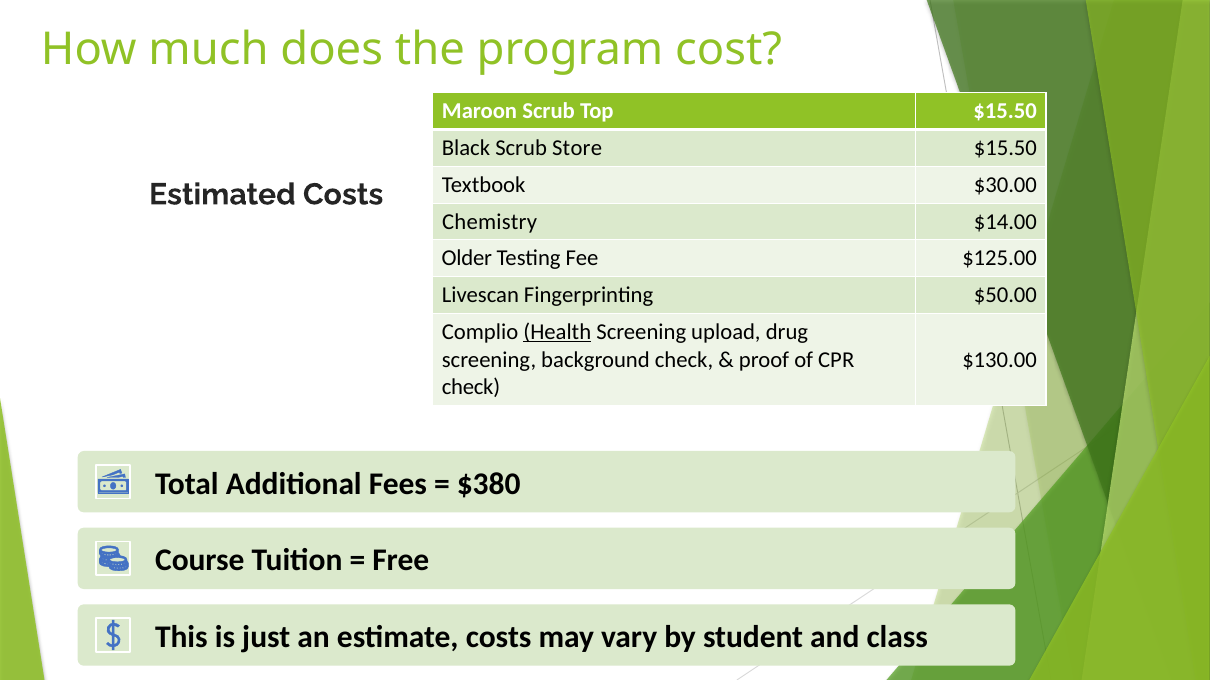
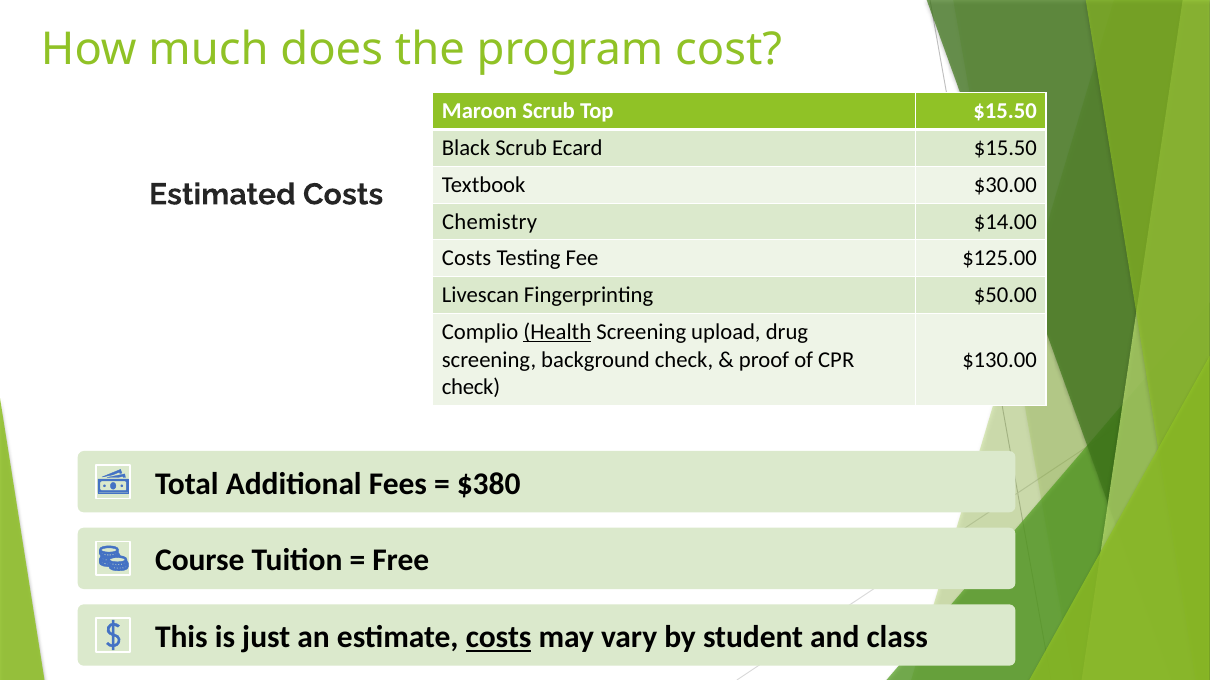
Store: Store -> Ecard (577, 148)
Older: Older -> Costs (467, 259)
costs underline: none -> present (499, 638)
